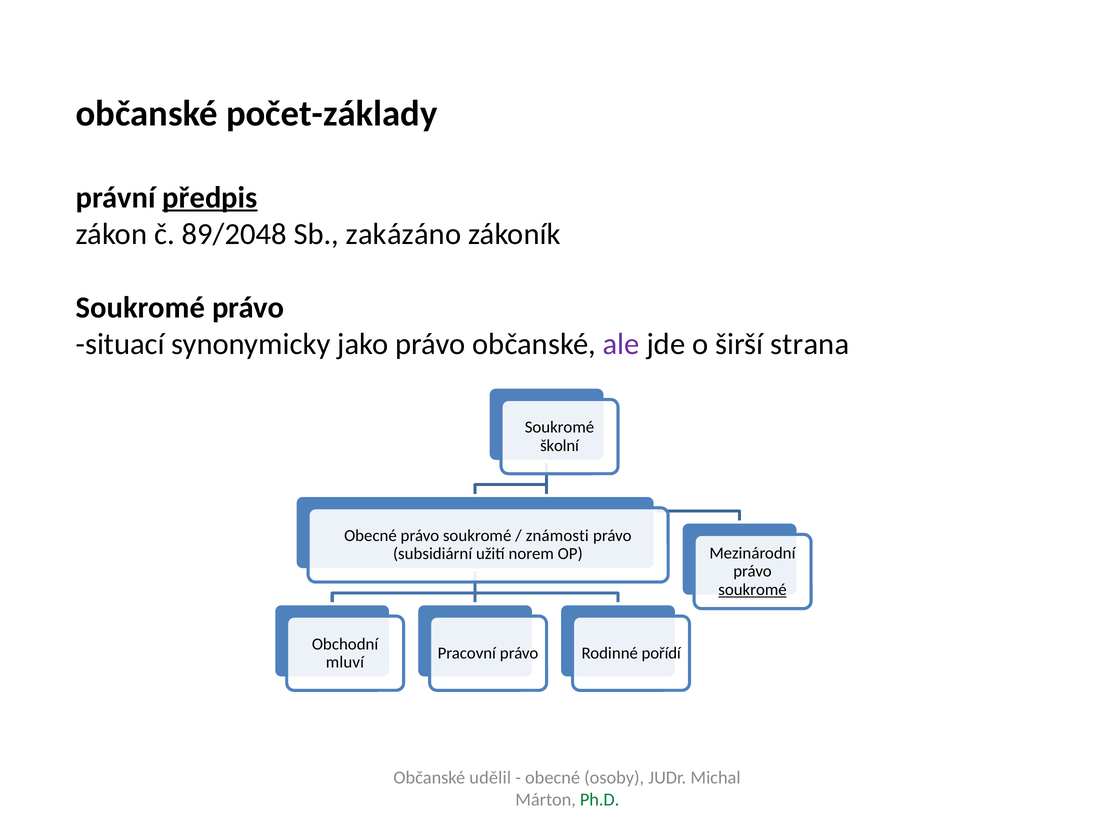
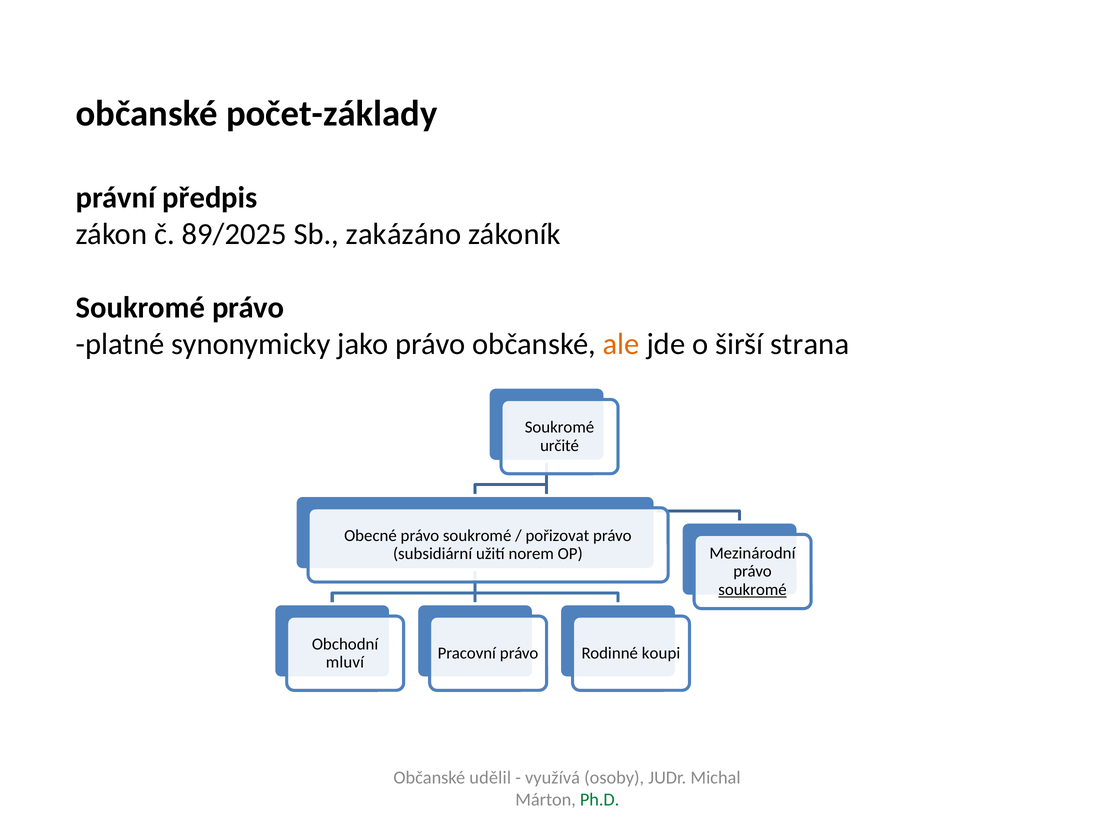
předpis underline: present -> none (210, 197)
89/2048: 89/2048 -> 89/2025 (234, 234)
situací: situací -> platné (120, 344)
ale colour: purple -> orange (621, 344)
školní: školní -> určité (560, 445)
známosti: známosti -> pořizovat (557, 536)
pořídí: pořídí -> koupi (661, 653)
obecné: obecné -> využívá (553, 778)
